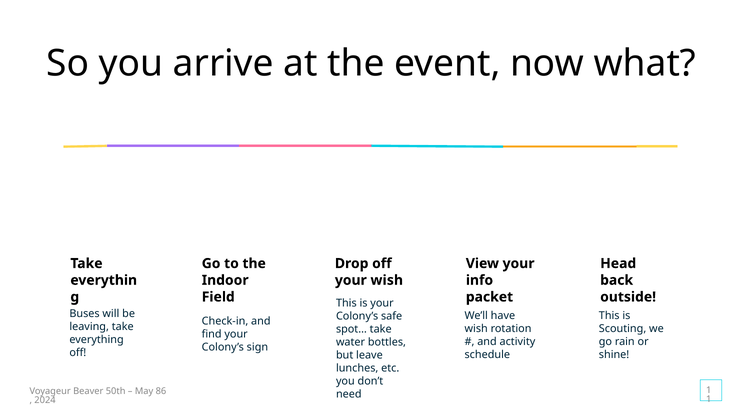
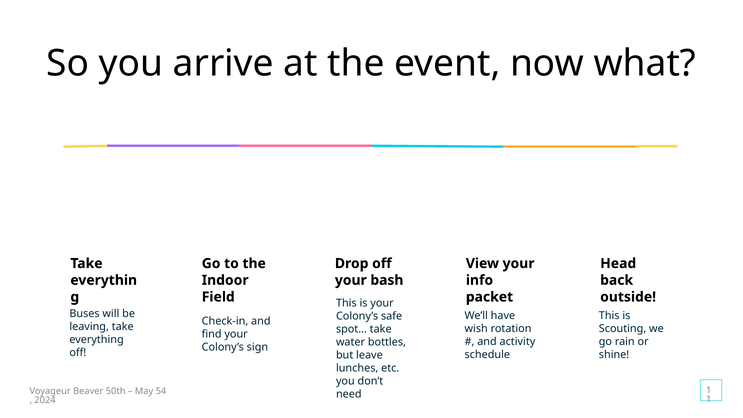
your wish: wish -> bash (387, 280)
86: 86 -> 54 (161, 391)
